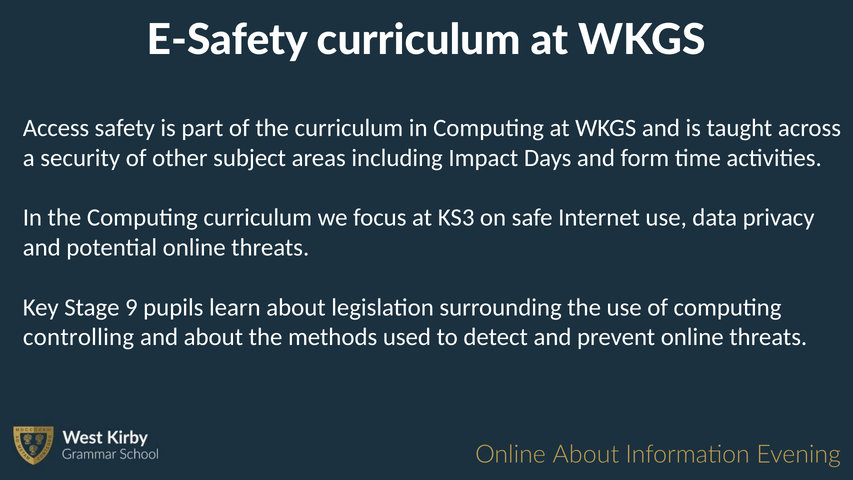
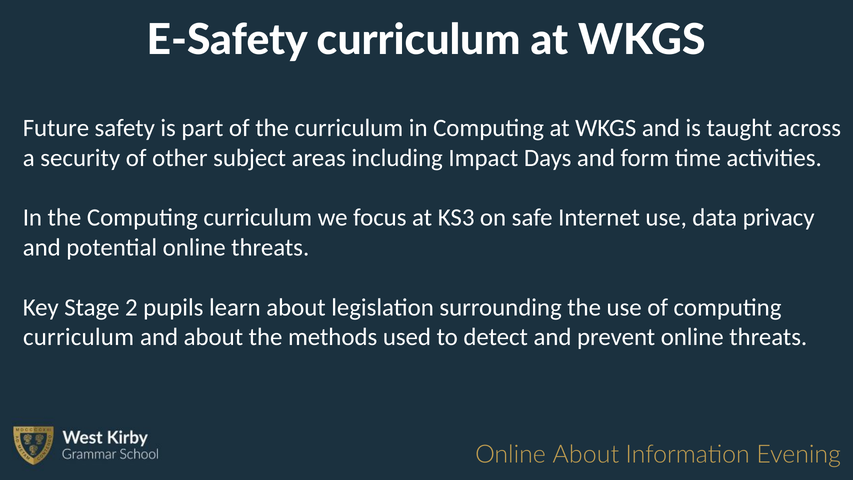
Access: Access -> Future (56, 128)
9: 9 -> 2 (131, 307)
controlling: controlling -> curriculum (79, 337)
